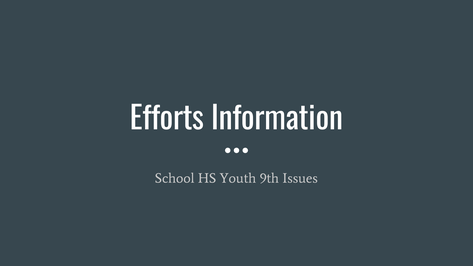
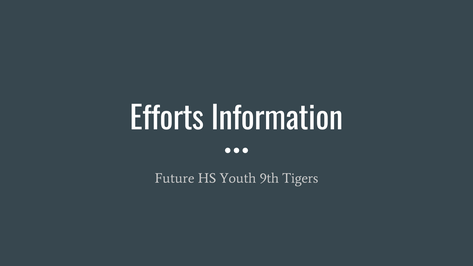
School: School -> Future (175, 178)
Issues: Issues -> Tigers (300, 178)
